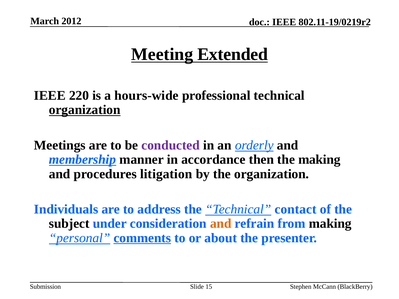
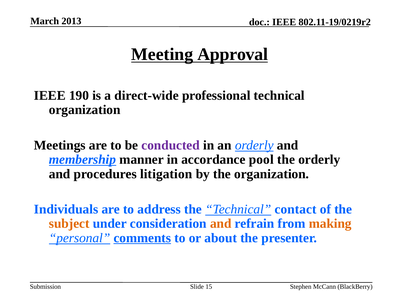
2012: 2012 -> 2013 (71, 21)
Extended: Extended -> Approval (233, 54)
220: 220 -> 190 (79, 96)
hours-wide: hours-wide -> direct-wide (147, 96)
organization underline: present -> none (85, 110)
then: then -> pool (261, 160)
the making: making -> orderly (319, 160)
subject colour: black -> orange (69, 224)
making colour: black -> orange (330, 224)
